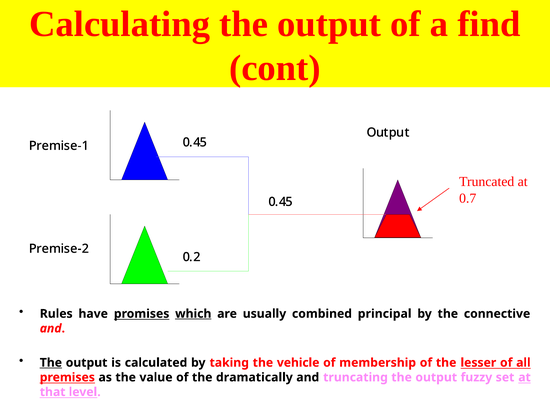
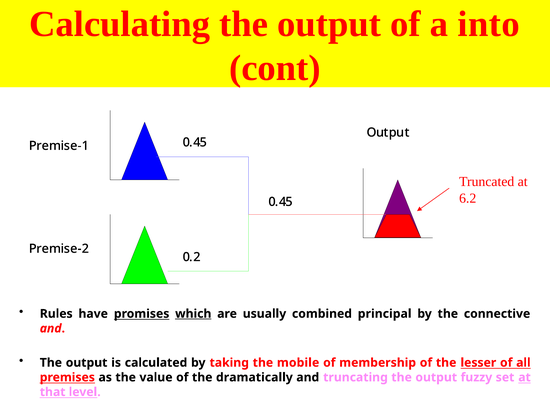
find: find -> into (489, 24)
0.7: 0.7 -> 6.2 (468, 198)
The underline: present -> none (51, 362)
vehicle: vehicle -> mobile (298, 362)
